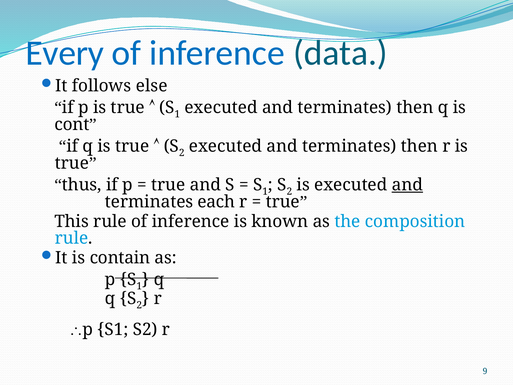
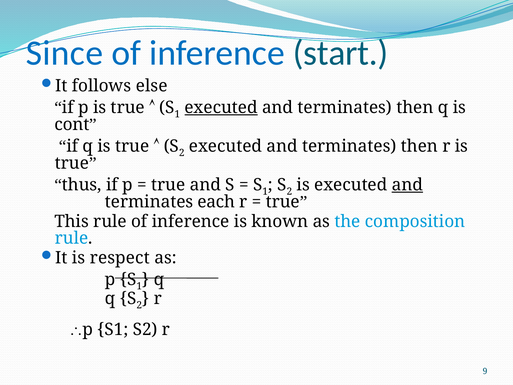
Every: Every -> Since (64, 53)
data: data -> start (341, 53)
executed underline: none -> present (221, 107)
contain: contain -> respect (120, 258)
